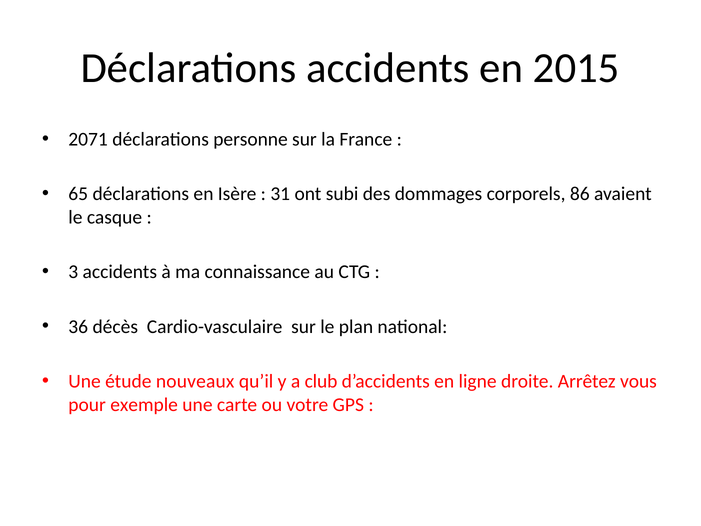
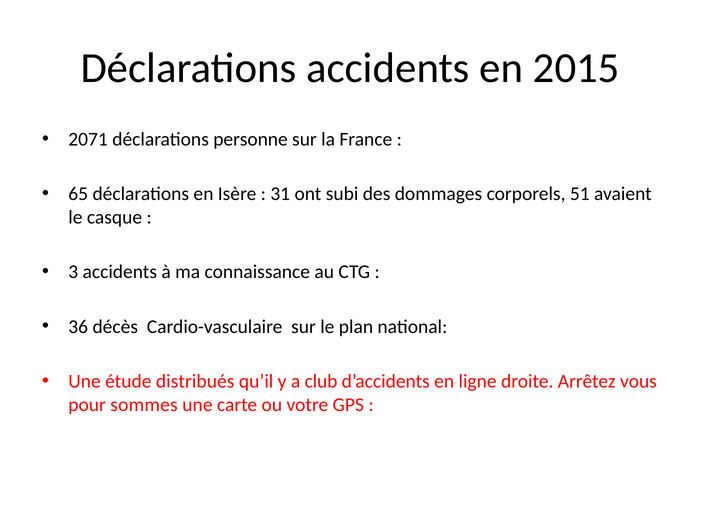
86: 86 -> 51 (580, 194)
nouveaux: nouveaux -> distribués (195, 381)
exemple: exemple -> sommes (144, 404)
